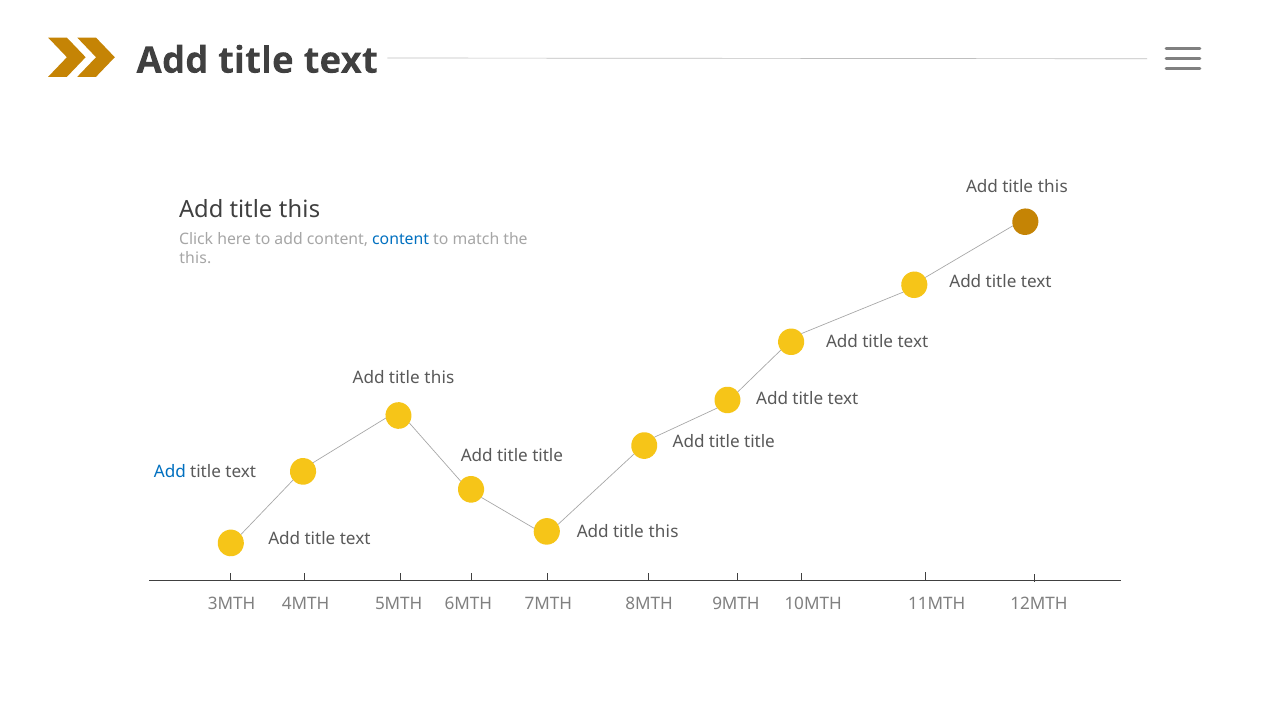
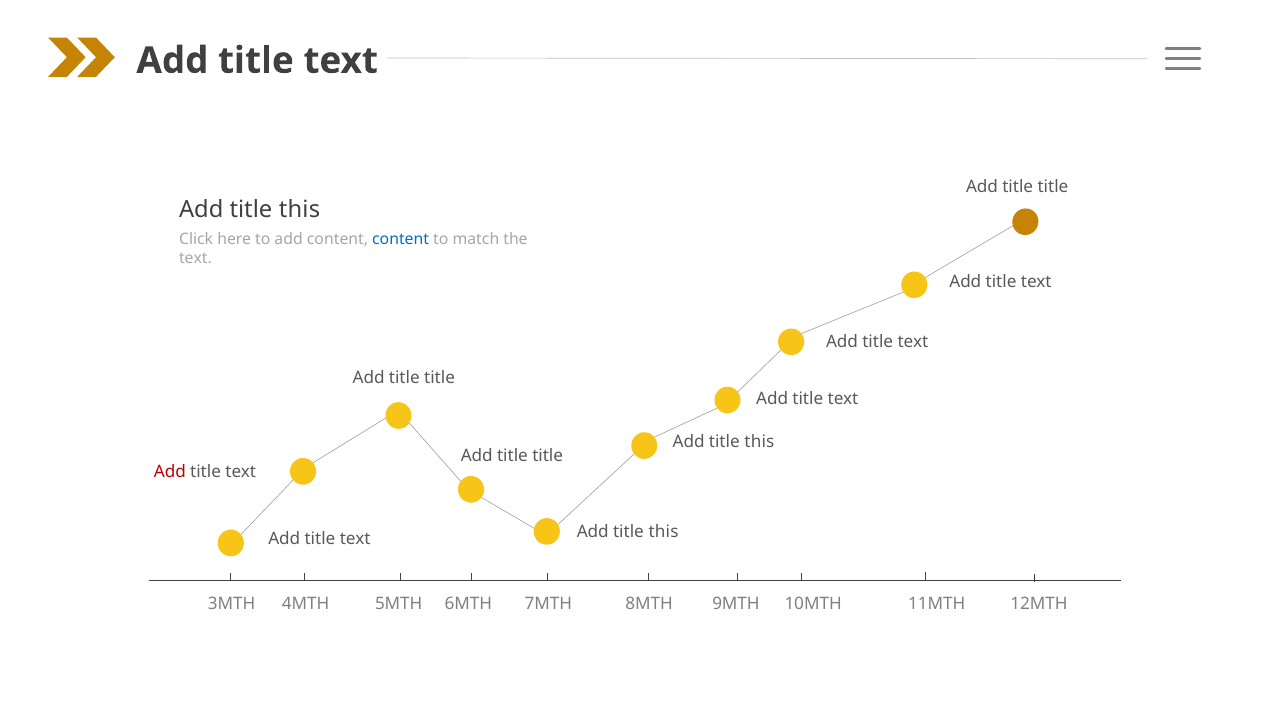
this: this -> title (1053, 186)
this: this -> text (195, 258)
this: this -> title (440, 378)
title: title -> this (759, 442)
Add colour: blue -> red (170, 472)
